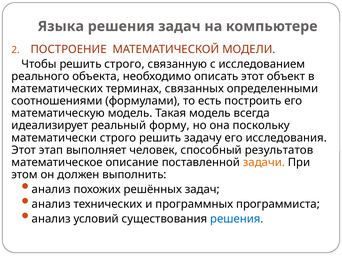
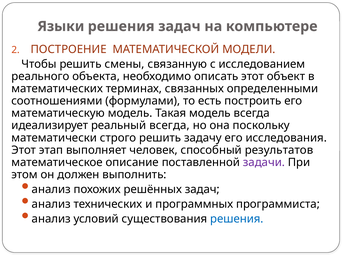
Языка: Языка -> Языки (61, 26)
решить строго: строго -> смены (125, 64)
реальный форму: форму -> всегда (169, 126)
задачи colour: orange -> purple (264, 163)
